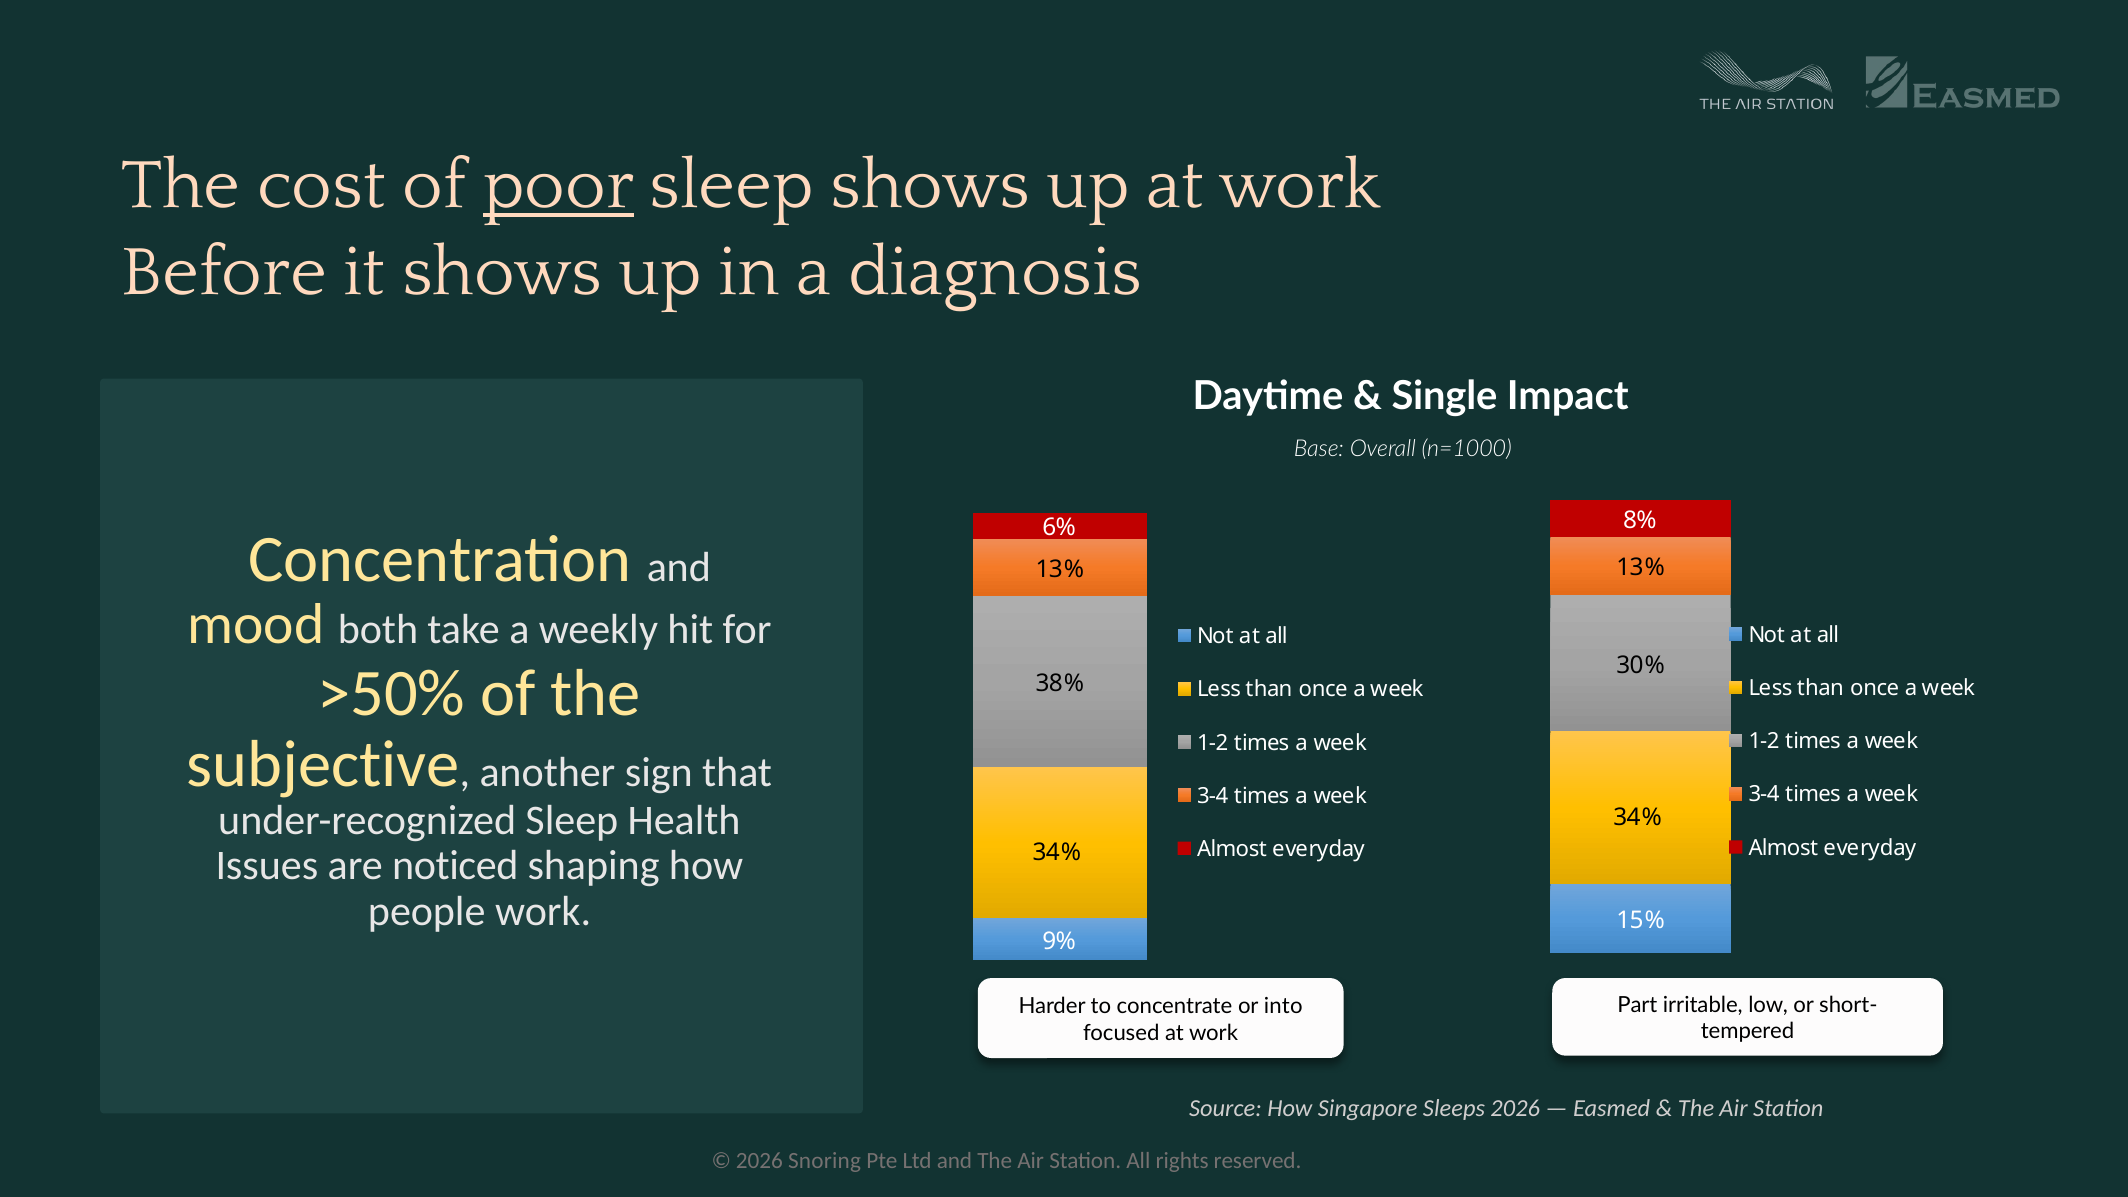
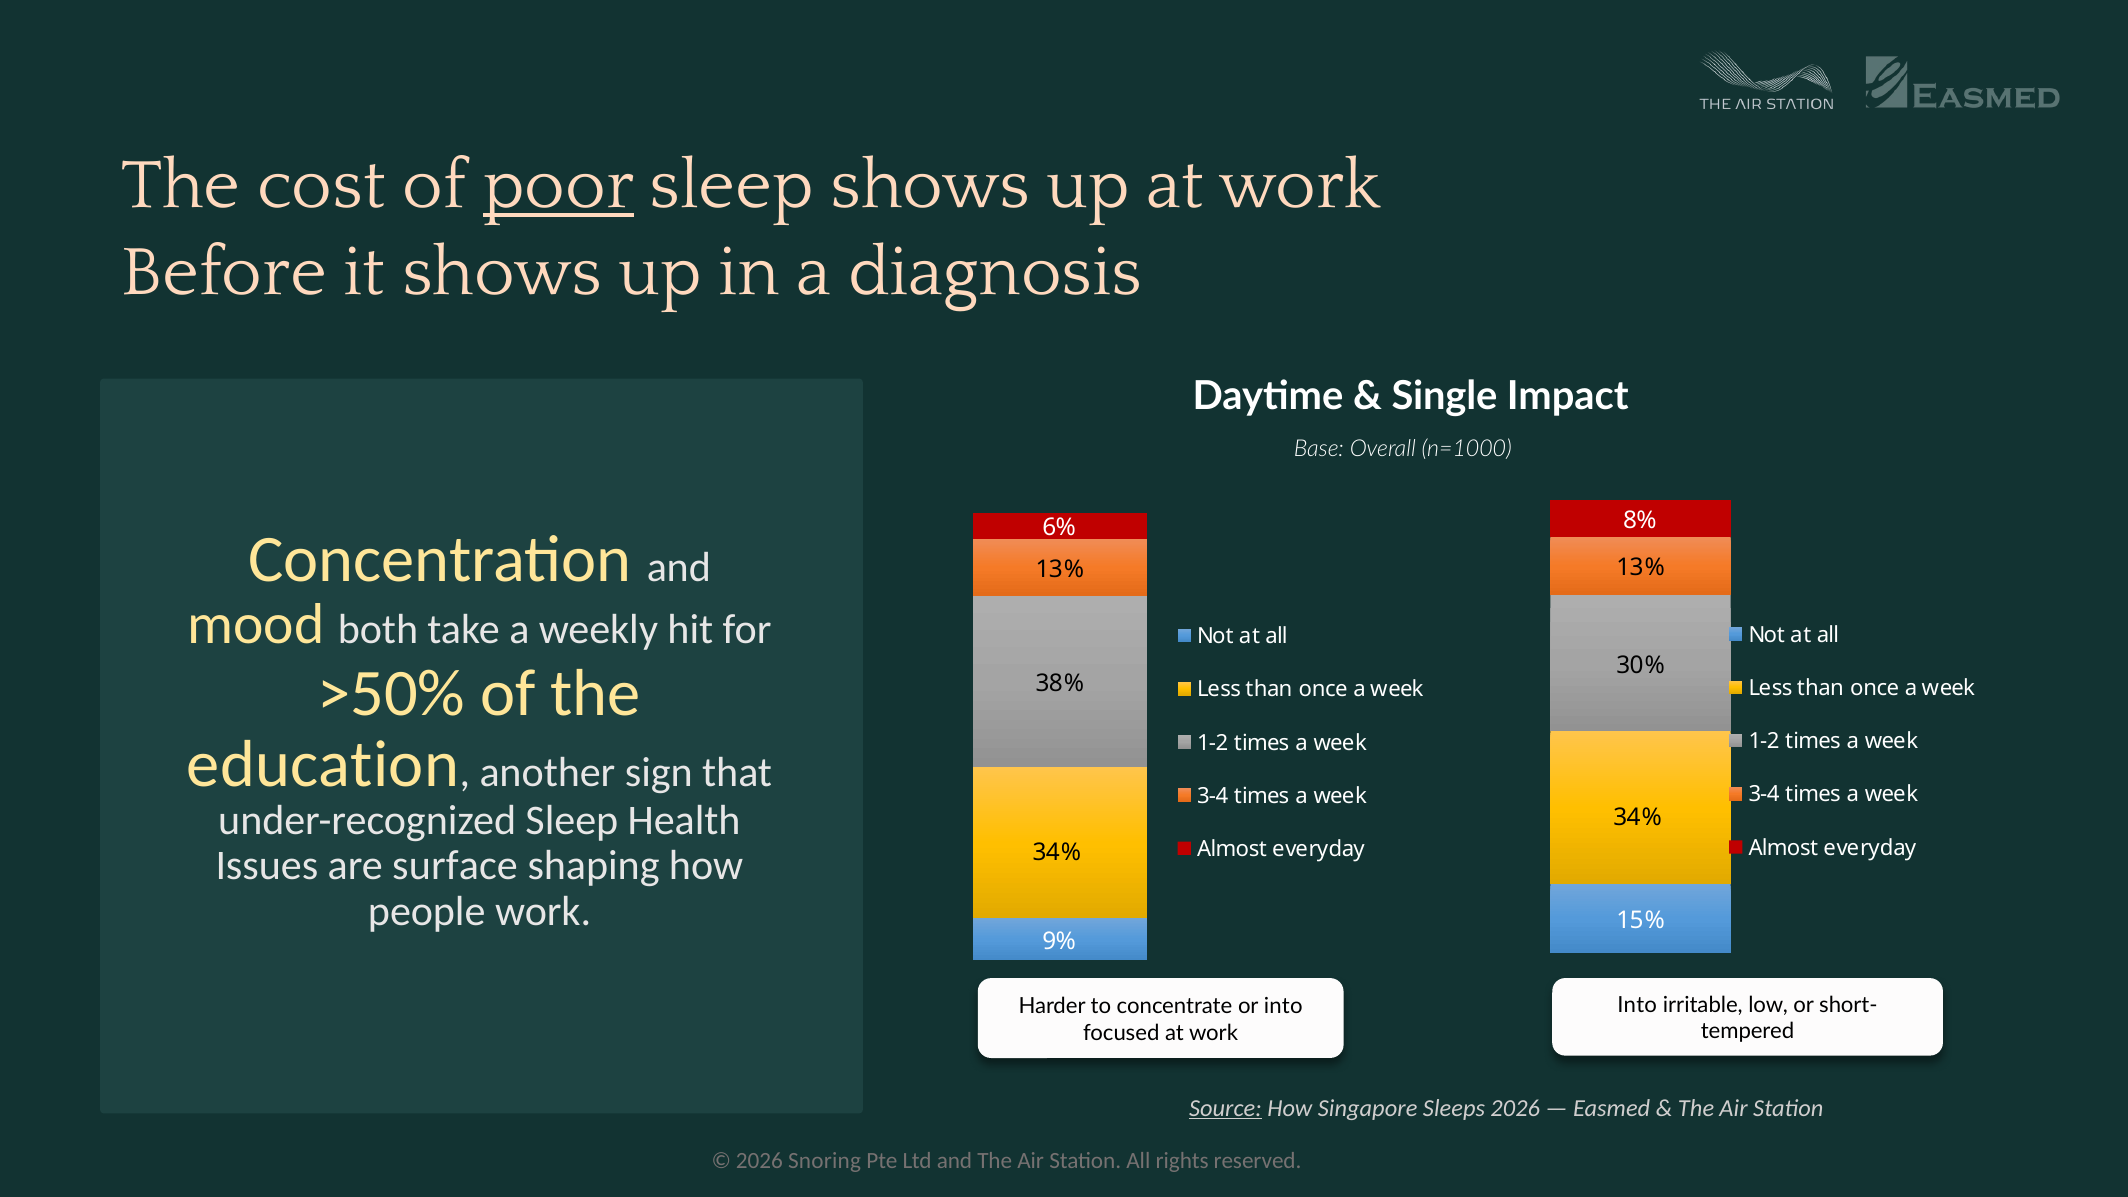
subjective: subjective -> education (323, 765)
noticed: noticed -> surface (455, 866)
Part: Part -> Into (1637, 1005)
Source underline: none -> present (1225, 1108)
